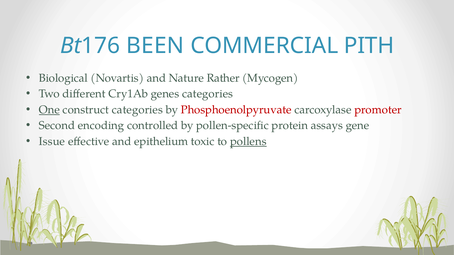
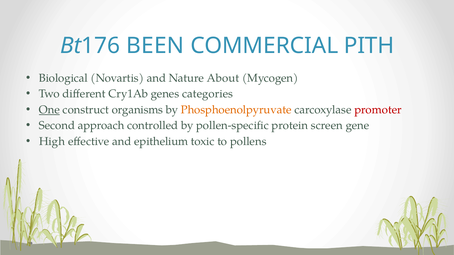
Rather: Rather -> About (223, 78)
construct categories: categories -> organisms (137, 110)
Phosphoenolpyruvate colour: red -> orange (236, 110)
encoding: encoding -> approach (101, 126)
assays: assays -> screen (327, 126)
Issue: Issue -> High (52, 142)
pollens underline: present -> none (248, 142)
